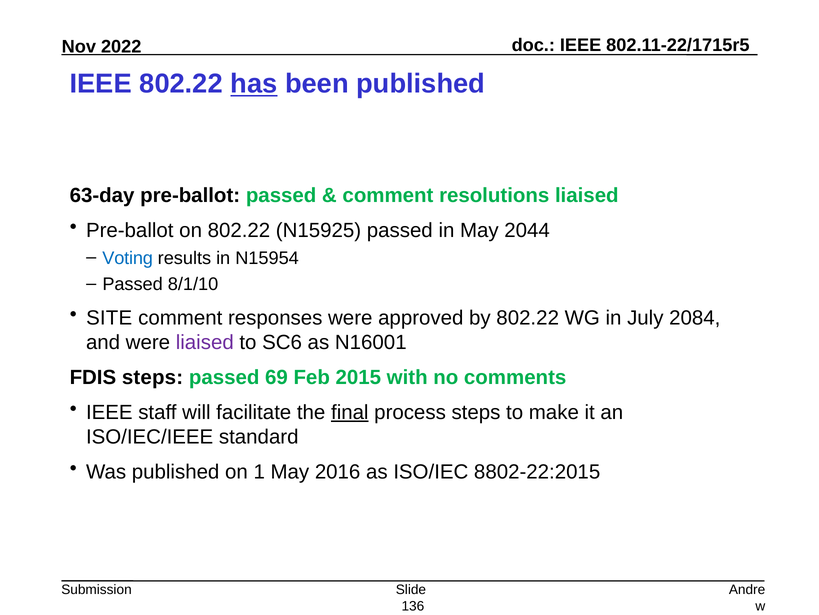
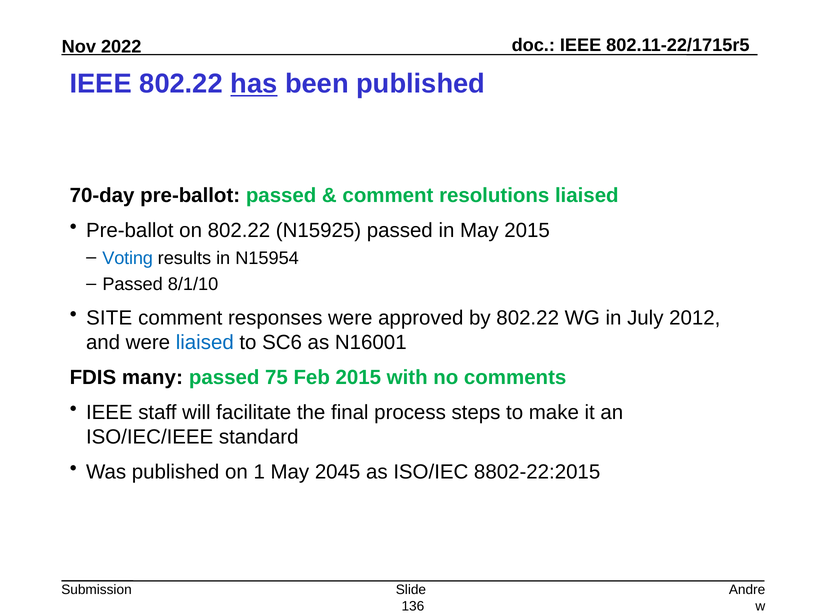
63-day: 63-day -> 70-day (102, 195)
May 2044: 2044 -> 2015 (527, 230)
2084: 2084 -> 2012 (695, 318)
liaised colour: purple -> blue (205, 342)
FDIS steps: steps -> many (152, 377)
69: 69 -> 75 (276, 377)
final underline: present -> none (350, 412)
2016: 2016 -> 2045 (338, 471)
